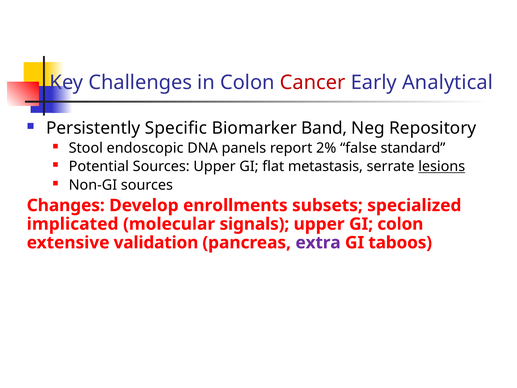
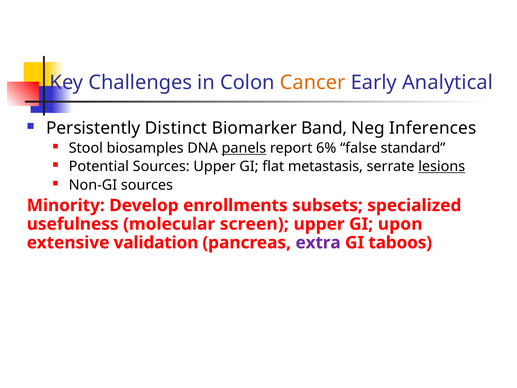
Cancer colour: red -> orange (313, 82)
Specific: Specific -> Distinct (176, 128)
Repository: Repository -> Inferences (433, 128)
endoscopic: endoscopic -> biosamples (145, 148)
panels underline: none -> present (244, 148)
2%: 2% -> 6% (326, 148)
Changes: Changes -> Minority (66, 205)
implicated: implicated -> usefulness (73, 224)
signals: signals -> screen (254, 224)
GI colon: colon -> upon (400, 224)
